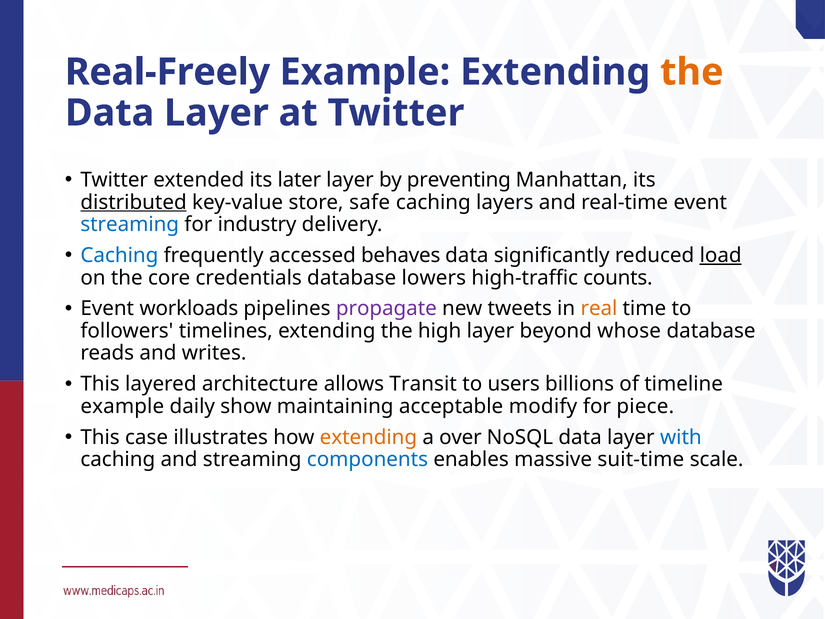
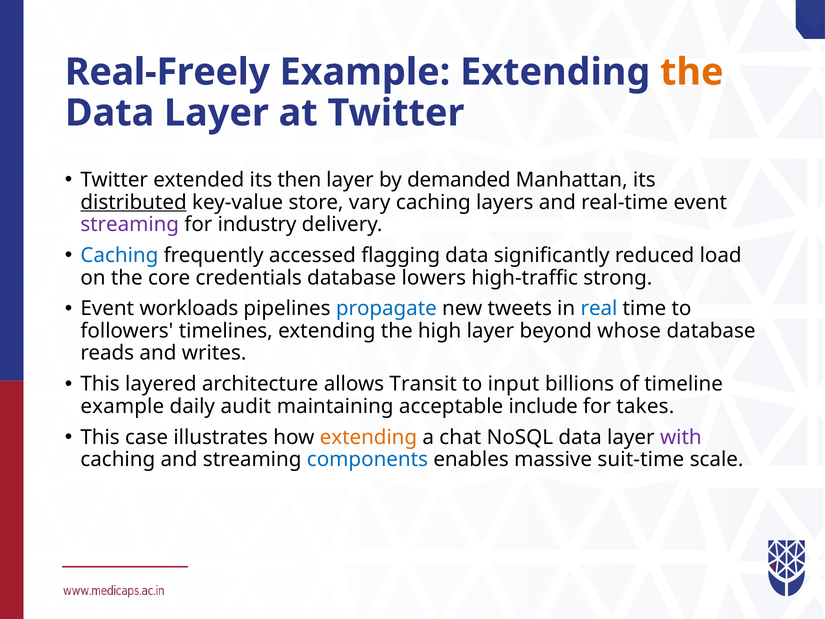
later: later -> then (299, 180)
preventing: preventing -> demanded (459, 180)
safe: safe -> vary (370, 202)
streaming colour: blue -> purple (130, 224)
behaves: behaves -> flagging (401, 255)
load underline: present -> none (721, 255)
counts: counts -> strong (618, 278)
propagate colour: purple -> blue (386, 308)
real colour: orange -> blue (599, 308)
users: users -> input (514, 384)
show: show -> audit (246, 406)
modify: modify -> include (543, 406)
piece: piece -> takes (645, 406)
over: over -> chat (460, 437)
with colour: blue -> purple (681, 437)
